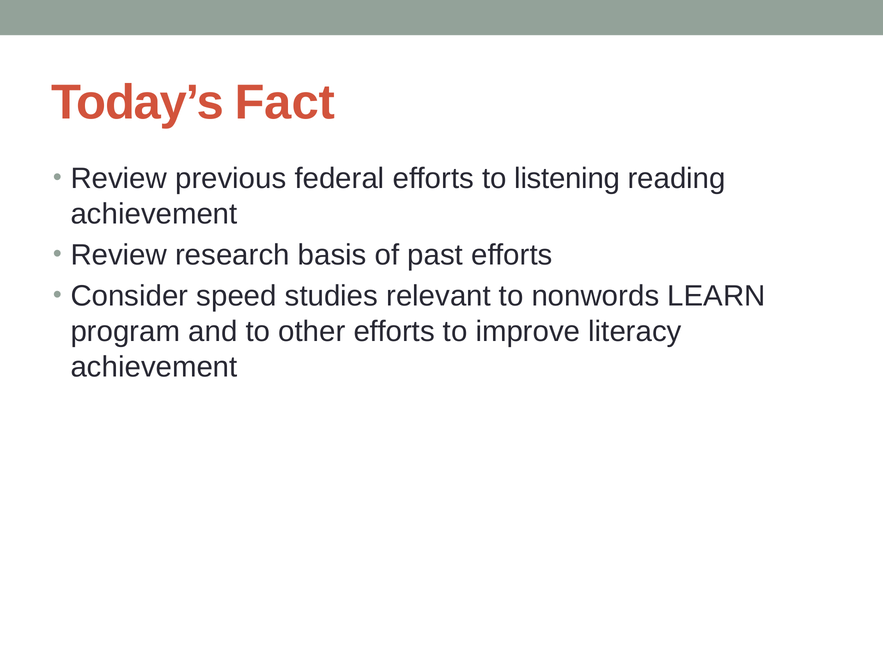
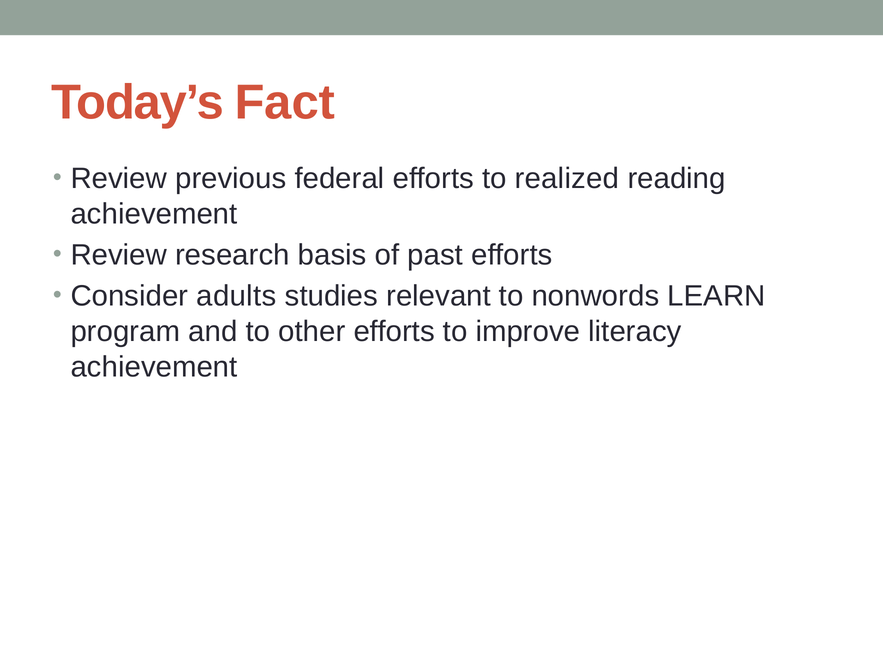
listening: listening -> realized (567, 179)
speed: speed -> adults (236, 296)
